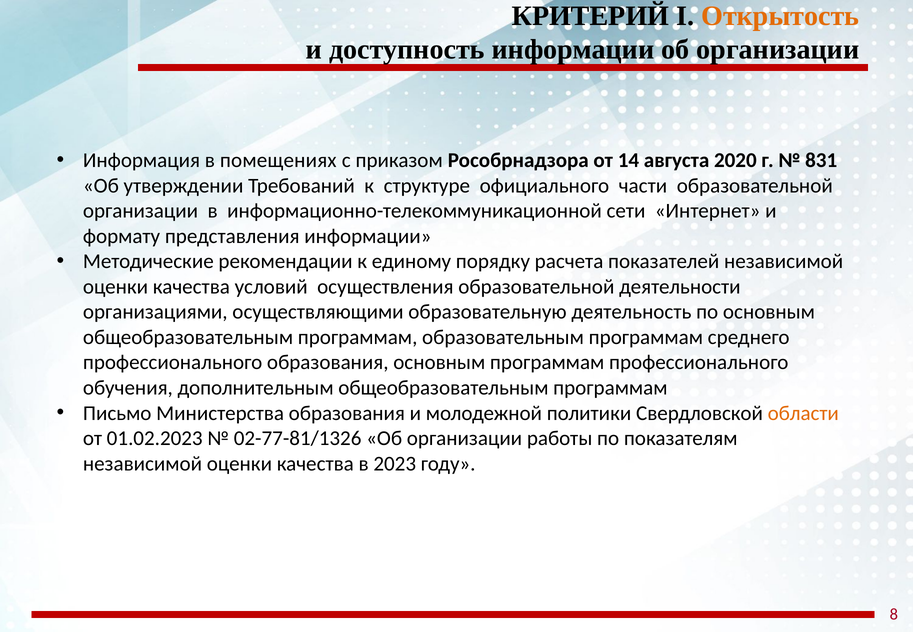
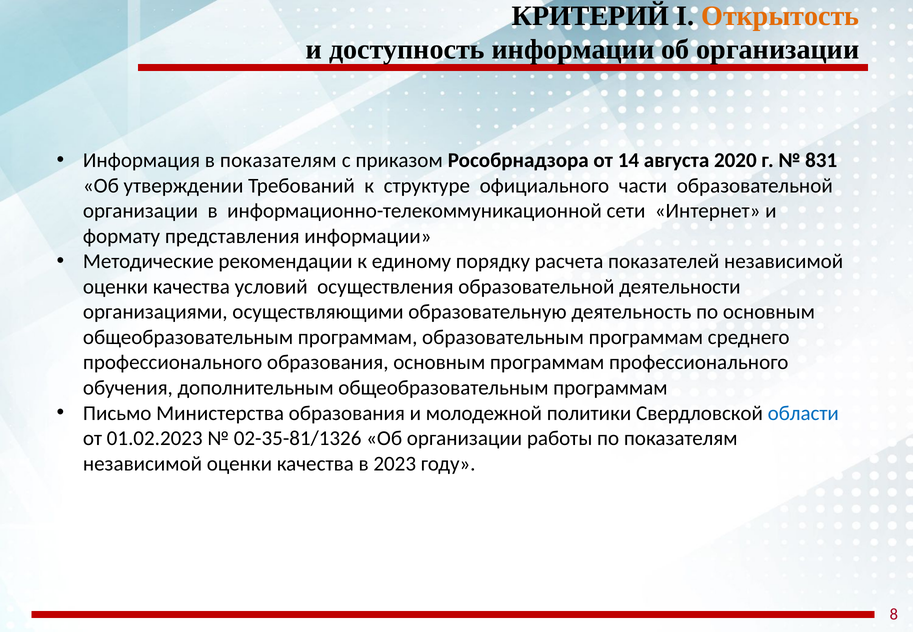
в помещениях: помещениях -> показателям (278, 160)
области colour: orange -> blue (803, 413)
02-77-81/1326: 02-77-81/1326 -> 02-35-81/1326 (298, 438)
